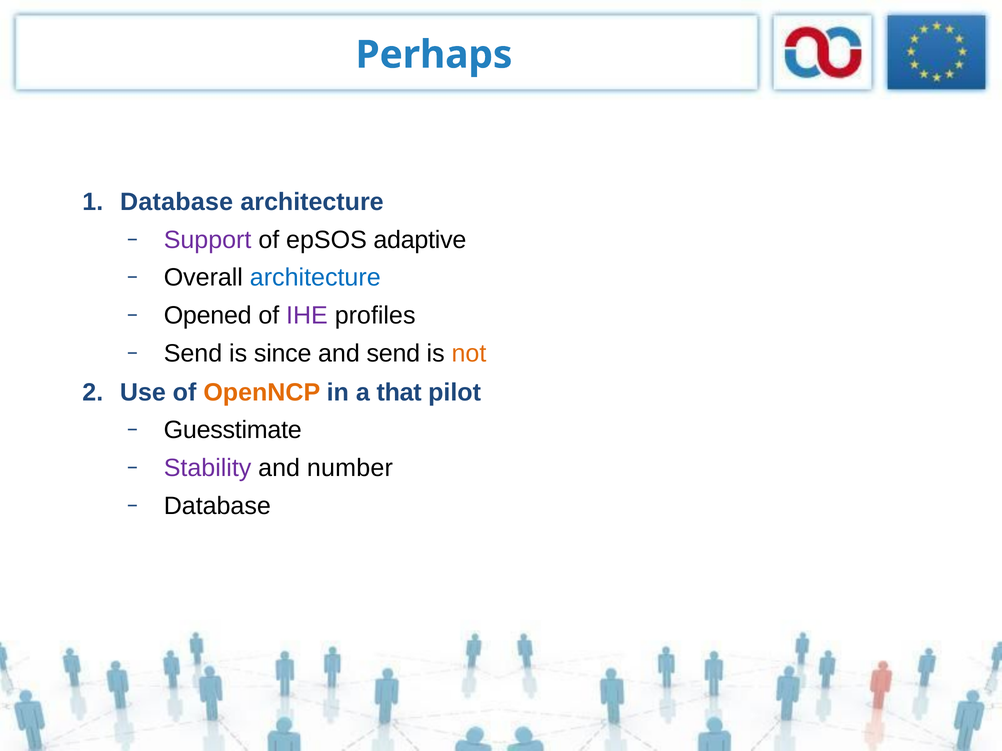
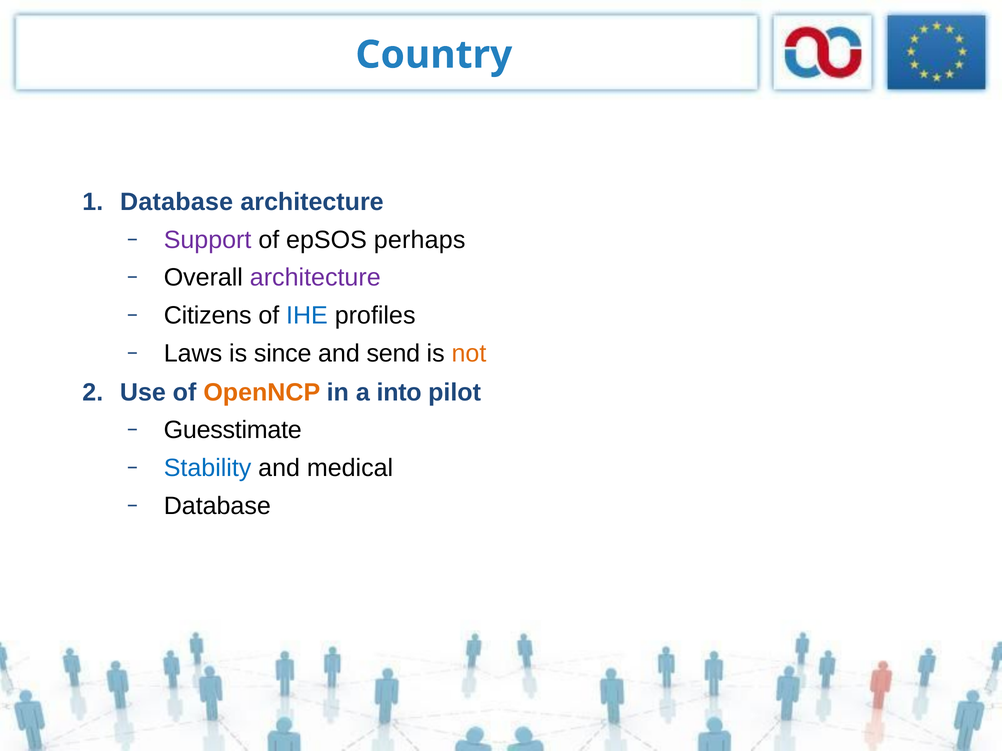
Perhaps: Perhaps -> Country (434, 55)
adaptive: adaptive -> perhaps (420, 240)
architecture colour: blue -> purple (315, 278)
Opened: Opened -> Citizens (208, 316)
IHE colour: purple -> blue (307, 316)
Send: Send -> Laws (193, 354)
that: that -> into (399, 393)
Stability colour: purple -> blue (208, 468)
number: number -> medical (350, 468)
